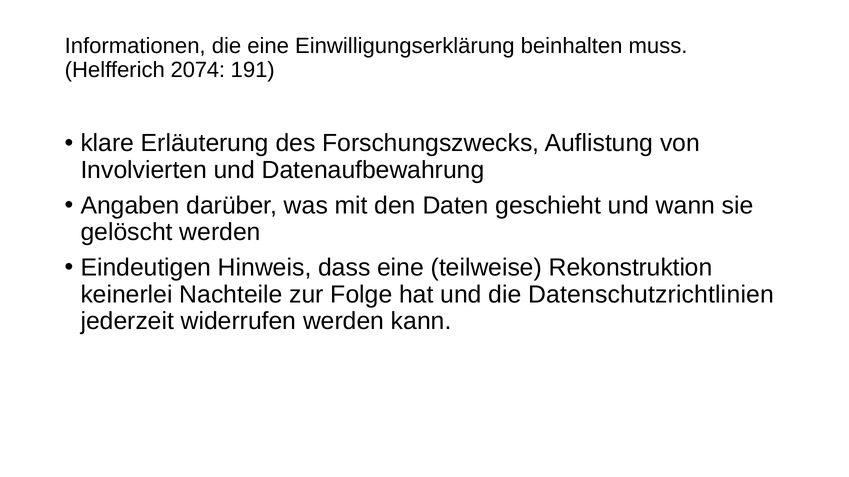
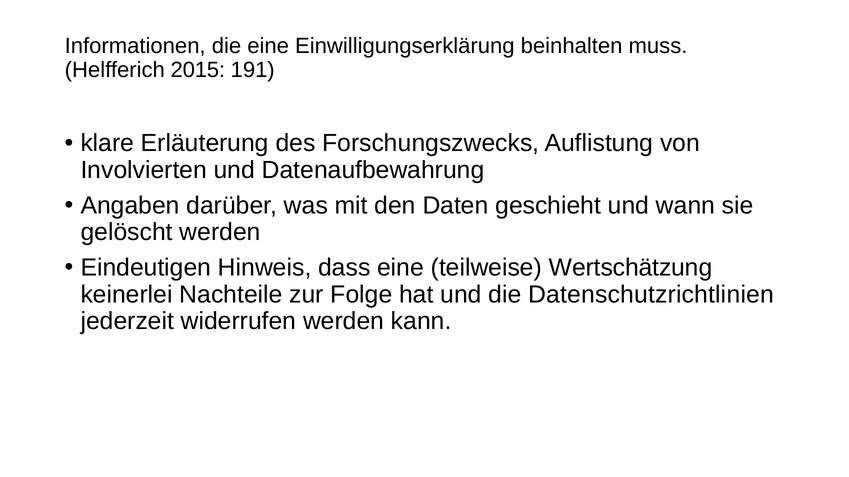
2074: 2074 -> 2015 (198, 70)
Rekonstruktion: Rekonstruktion -> Wertschätzung (631, 268)
